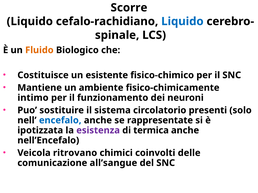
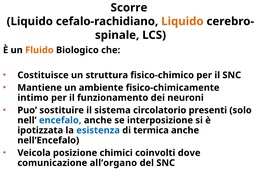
Liquido colour: blue -> orange (182, 21)
esistente: esistente -> struttura (107, 75)
rappresentate: rappresentate -> interposizione (160, 121)
esistenza colour: purple -> blue (98, 131)
ritrovano: ritrovano -> posizione (75, 153)
delle: delle -> dove (189, 153)
all’sangue: all’sangue -> all’organo (113, 163)
